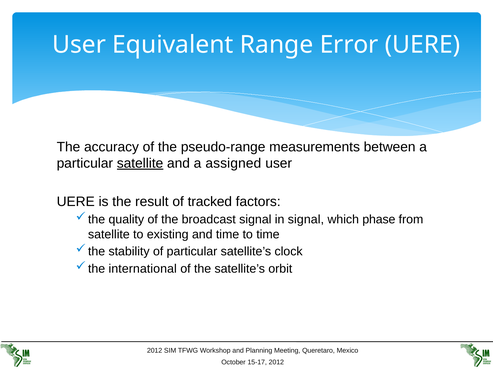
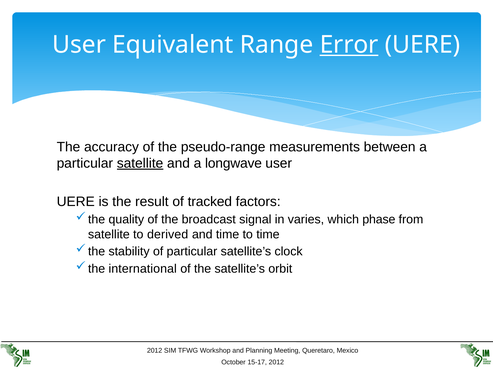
Error underline: none -> present (349, 45)
assigned: assigned -> longwave (233, 164)
in signal: signal -> varies (306, 220)
existing: existing -> derived (168, 235)
